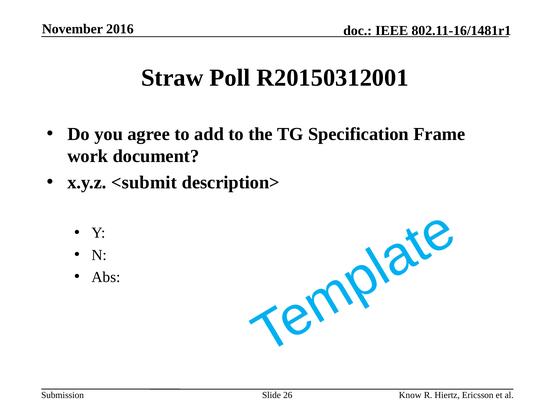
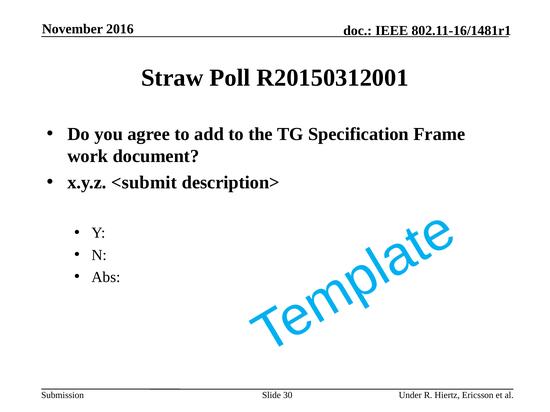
26: 26 -> 30 (288, 396)
Know: Know -> Under (410, 396)
